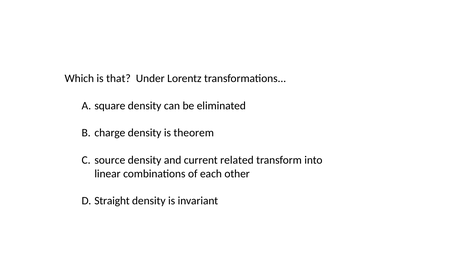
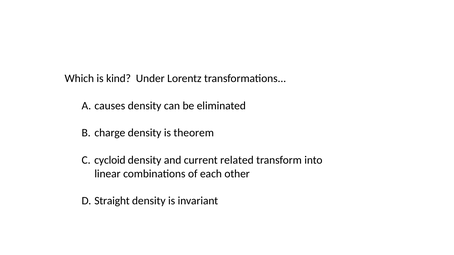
that: that -> kind (119, 79)
square: square -> causes (110, 106)
source: source -> cycloid (110, 160)
